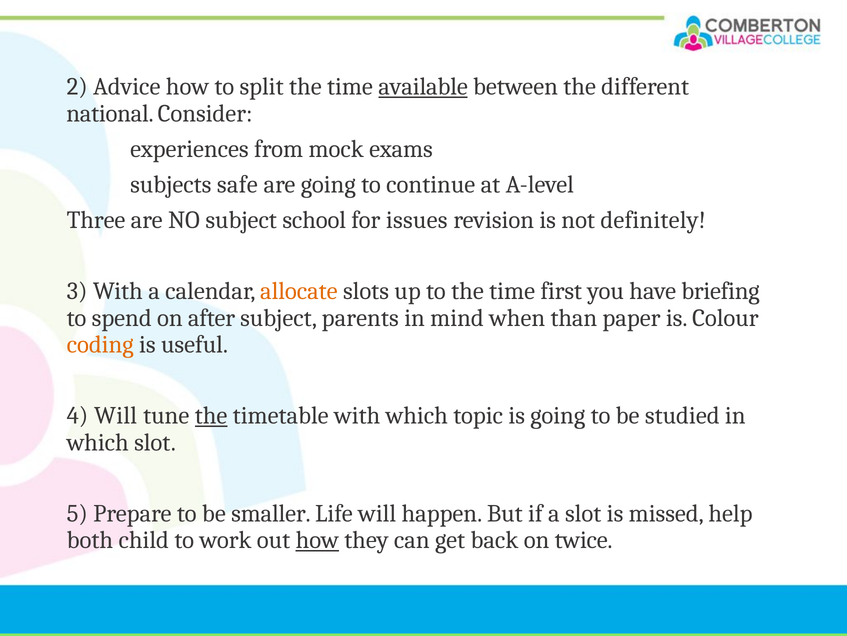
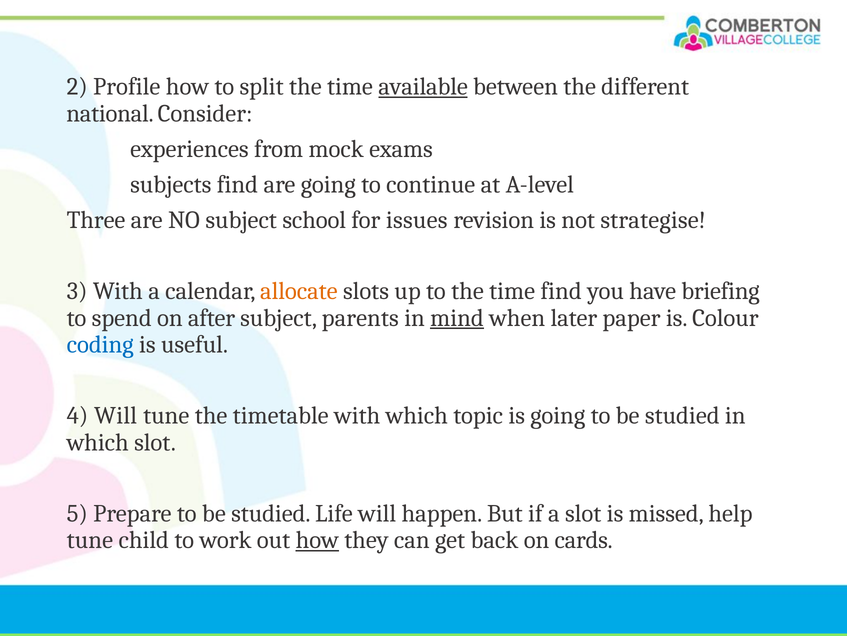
Advice: Advice -> Profile (127, 87)
subjects safe: safe -> find (237, 184)
definitely: definitely -> strategise (653, 220)
time first: first -> find (561, 291)
mind underline: none -> present (457, 317)
than: than -> later (574, 317)
coding colour: orange -> blue (100, 344)
the underline: present -> none (211, 415)
Prepare to be smaller: smaller -> studied (271, 513)
both: both -> tune (90, 540)
twice: twice -> cards (584, 540)
